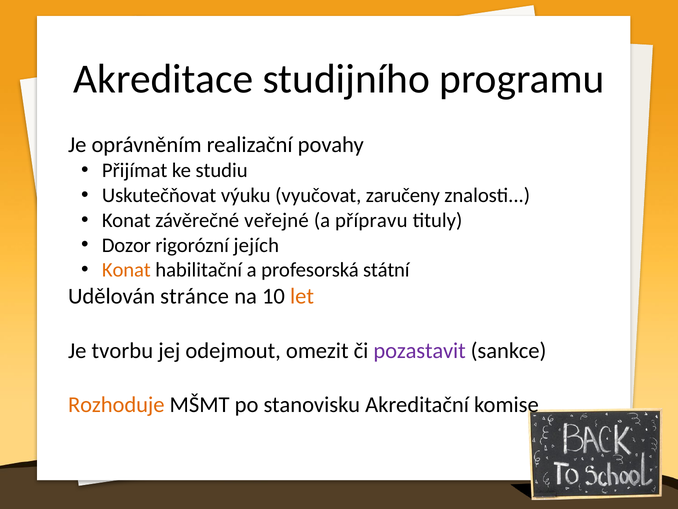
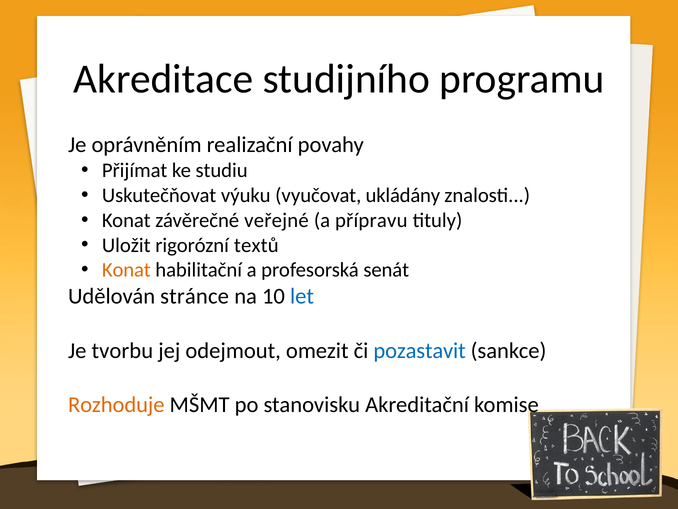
zaručeny: zaručeny -> ukládány (403, 195)
Dozor: Dozor -> Uložit (126, 245)
jejích: jejích -> textů (256, 245)
státní: státní -> senát (386, 270)
let colour: orange -> blue (302, 296)
pozastavit colour: purple -> blue (420, 350)
